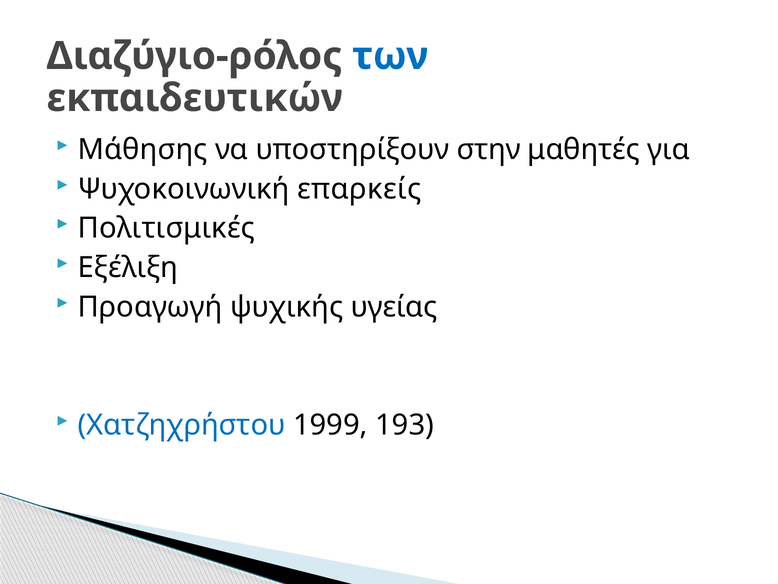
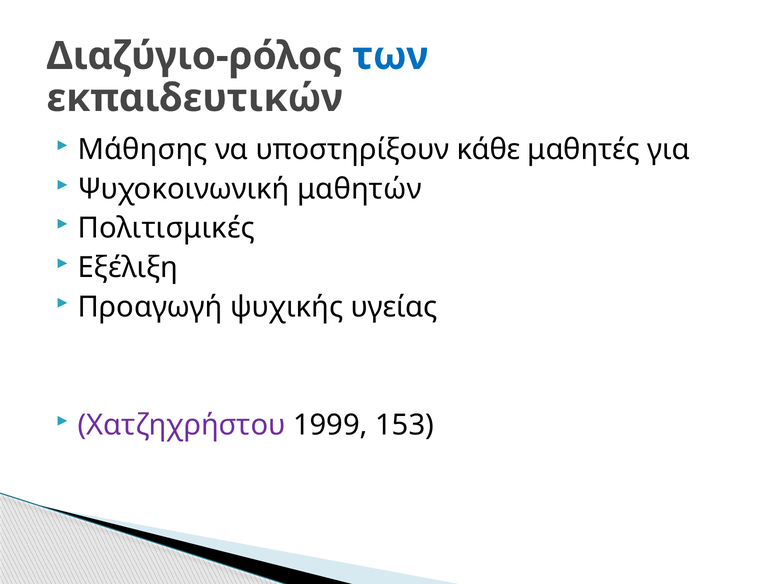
στην: στην -> κάθε (489, 149)
επαρκείς: επαρκείς -> μαθητών (359, 189)
Χατζηχρήστου colour: blue -> purple (182, 425)
193: 193 -> 153 (405, 425)
